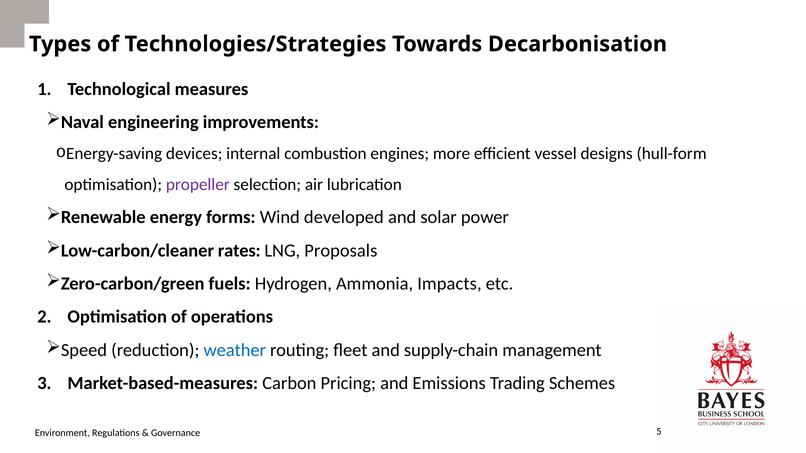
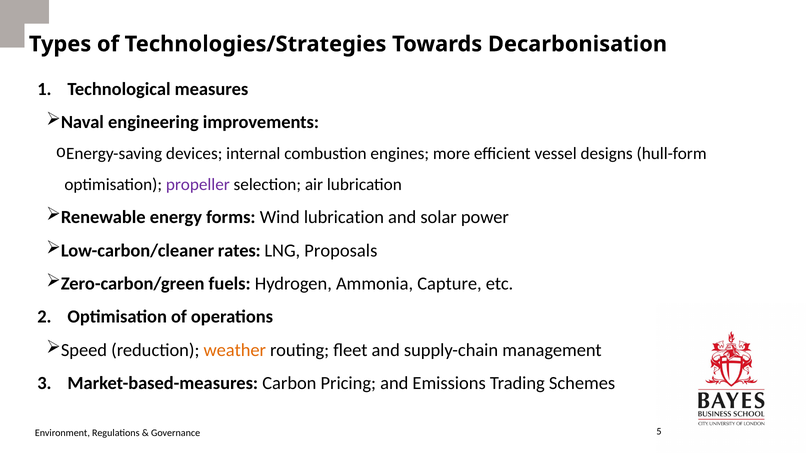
Wind developed: developed -> lubrication (344, 217)
Impacts: Impacts -> Capture (449, 284)
weather colour: blue -> orange (235, 350)
